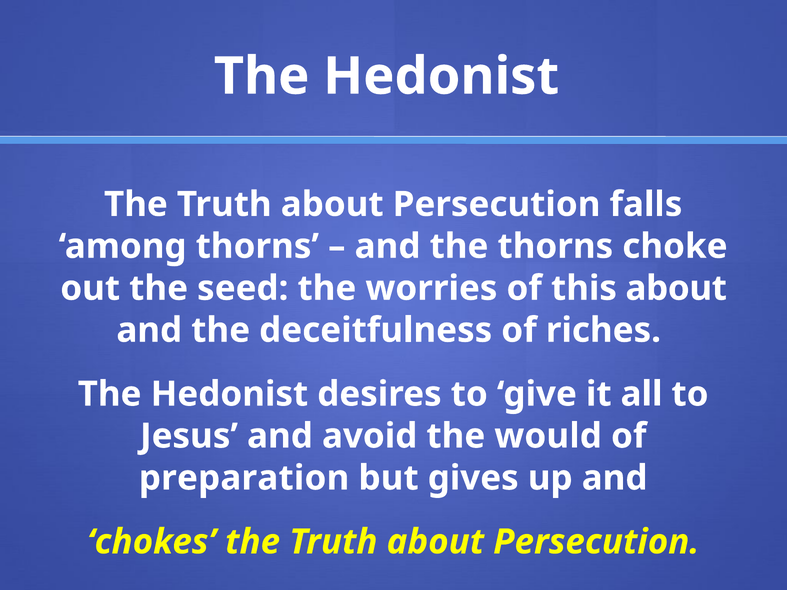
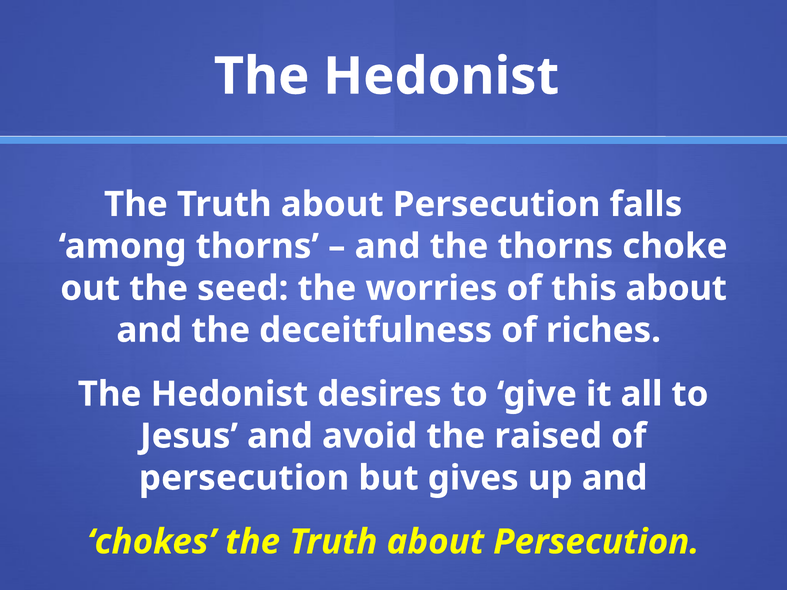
would: would -> raised (548, 436)
preparation: preparation -> persecution (244, 478)
